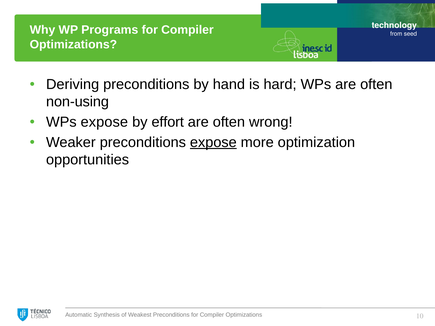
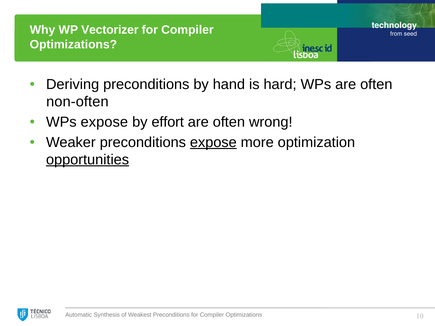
Programs: Programs -> Vectorizer (110, 30)
non-using: non-using -> non-often (77, 102)
opportunities underline: none -> present (88, 160)
